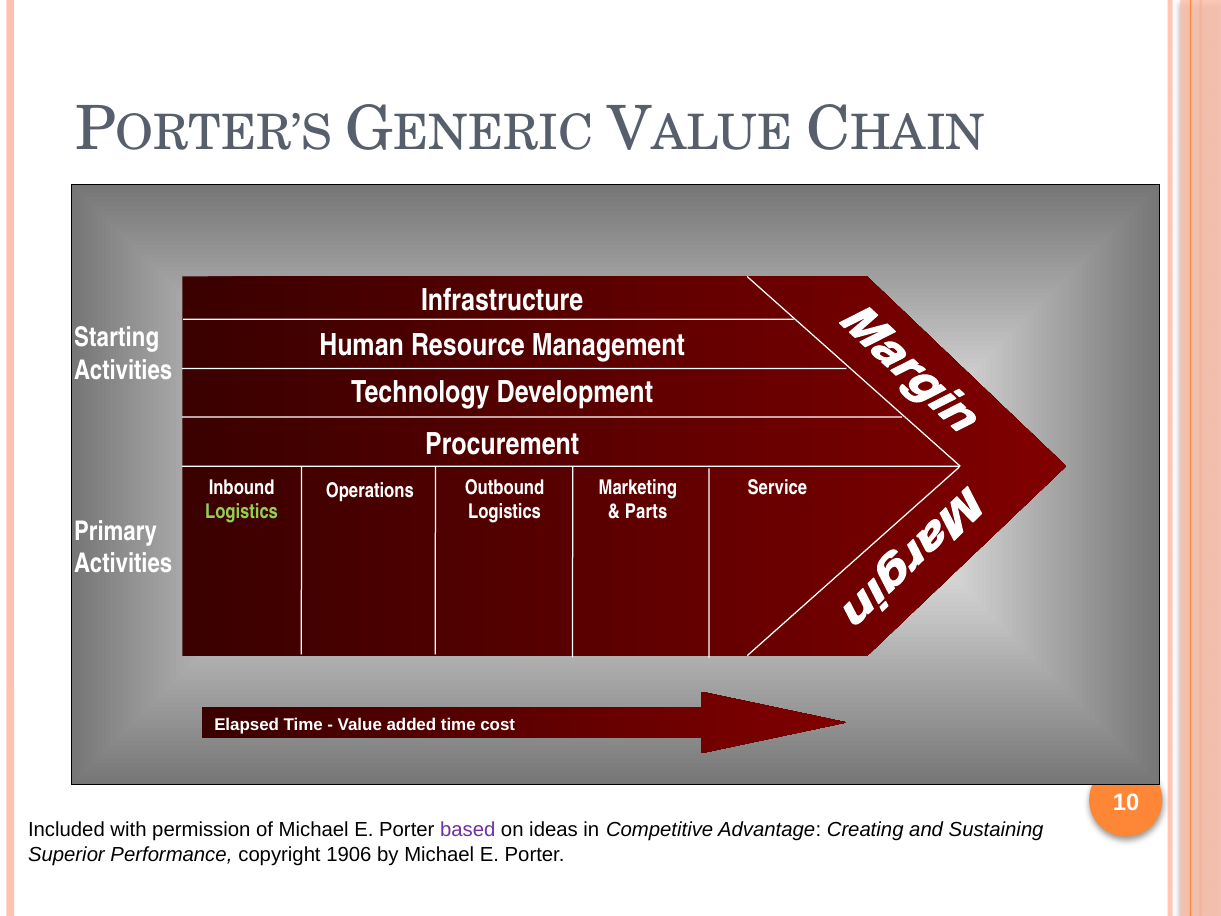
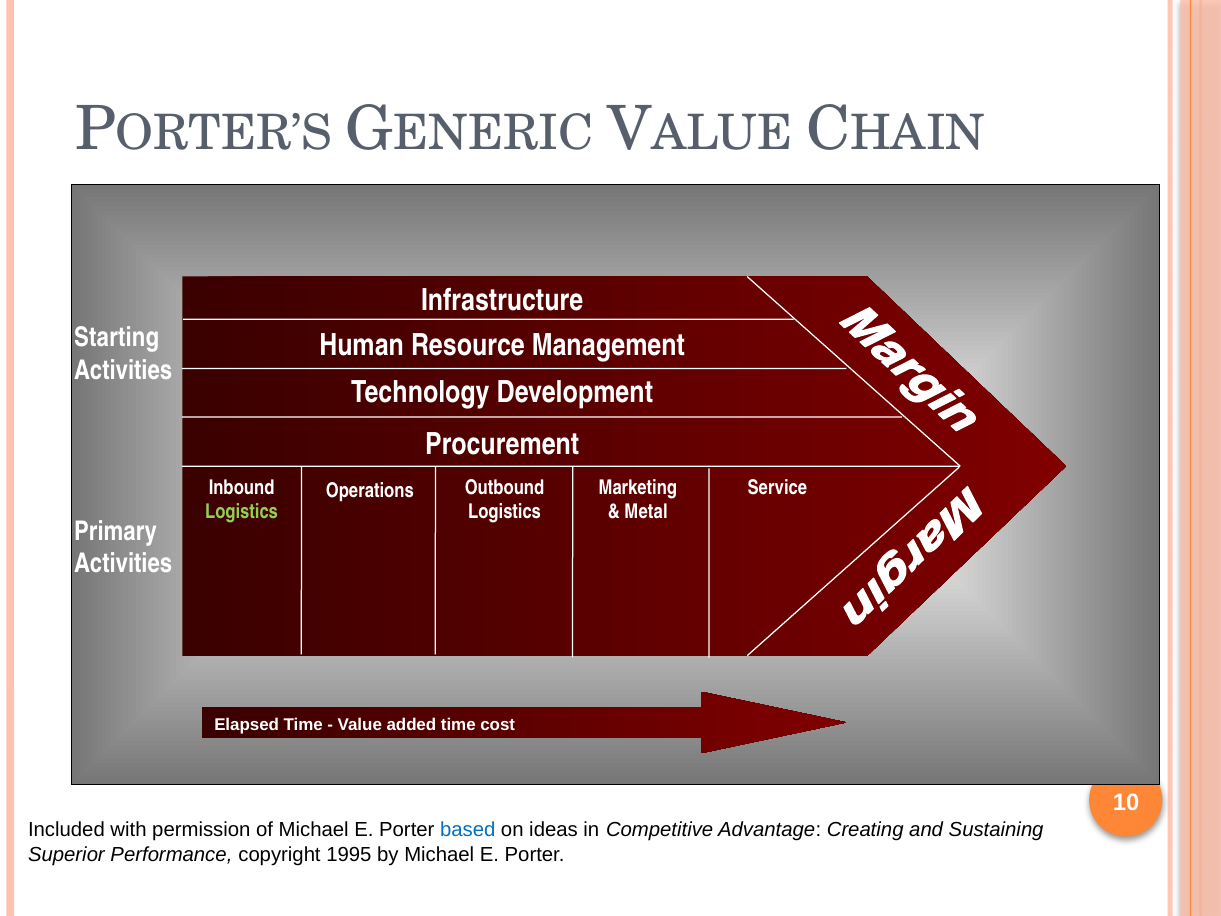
Parts: Parts -> Metal (646, 512)
based colour: purple -> blue (468, 830)
1906: 1906 -> 1995 (349, 854)
